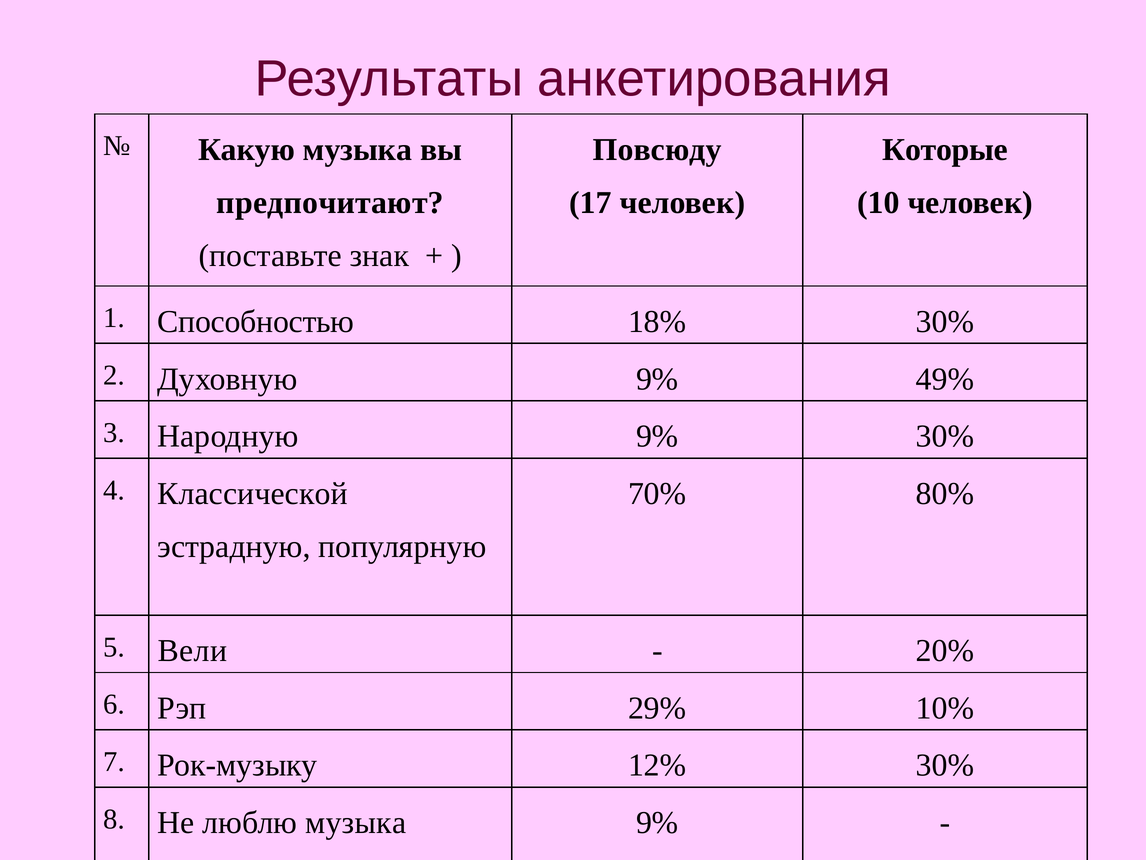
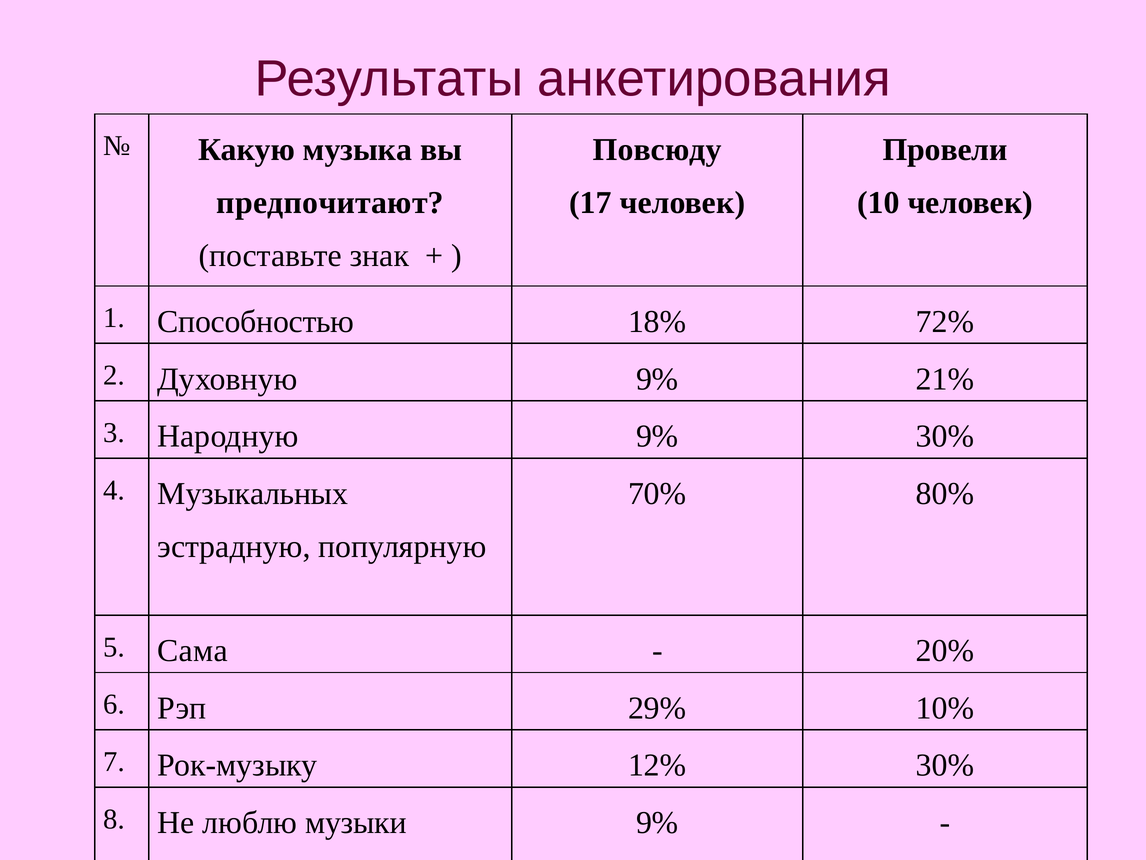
Которые: Которые -> Провели (945, 149)
18% 30%: 30% -> 72% (945, 321)
49%: 49% -> 21% (945, 379)
Классической: Классической -> Музыкальных (253, 493)
Вели: Вели -> Сама (193, 650)
люблю музыка: музыка -> музыки (356, 822)
